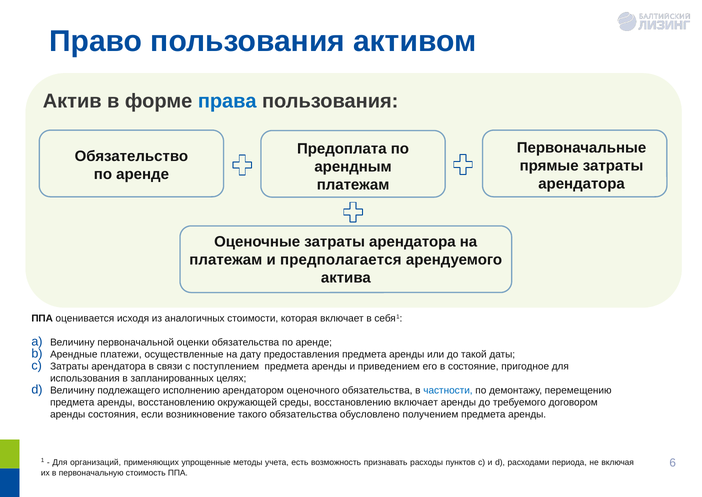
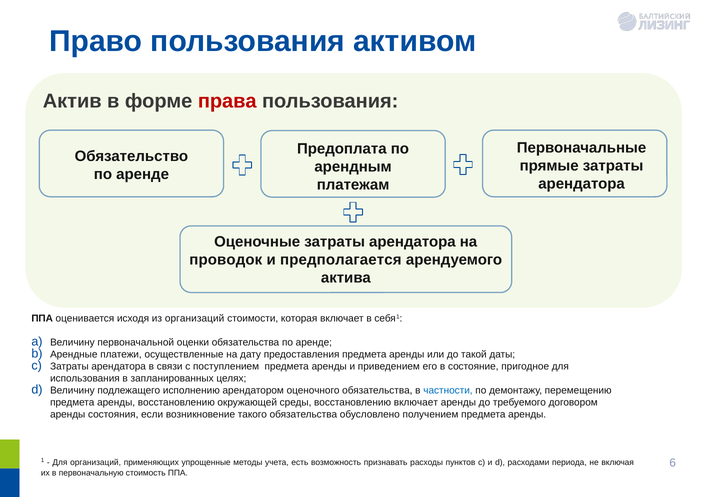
права colour: blue -> red (227, 101)
платежам: платежам -> проводок (226, 259)
из аналогичных: аналогичных -> организаций (195, 318)
